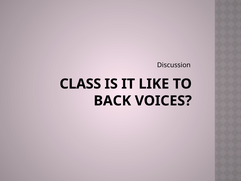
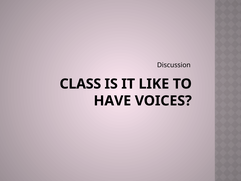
BACK: BACK -> HAVE (112, 101)
